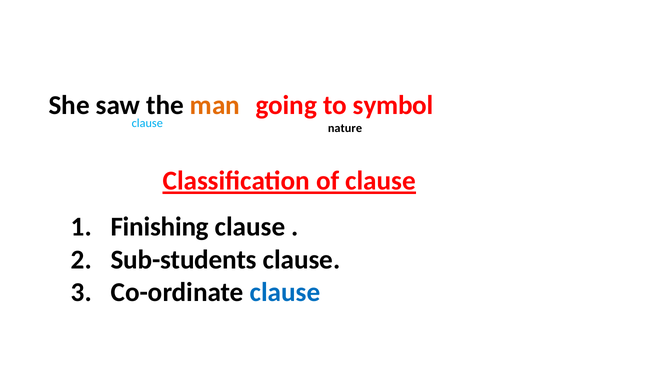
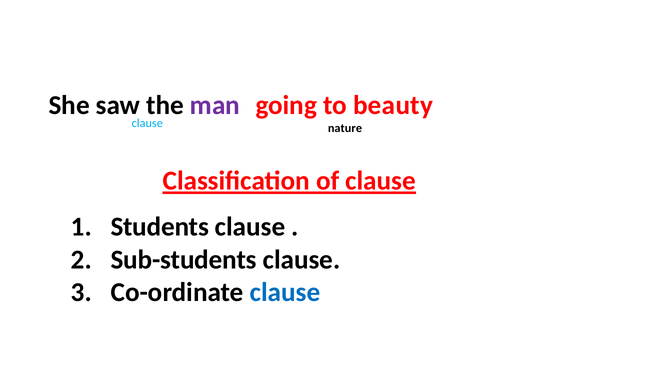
man colour: orange -> purple (215, 105)
symbol: symbol -> beauty (393, 105)
Finishing: Finishing -> Students (160, 227)
